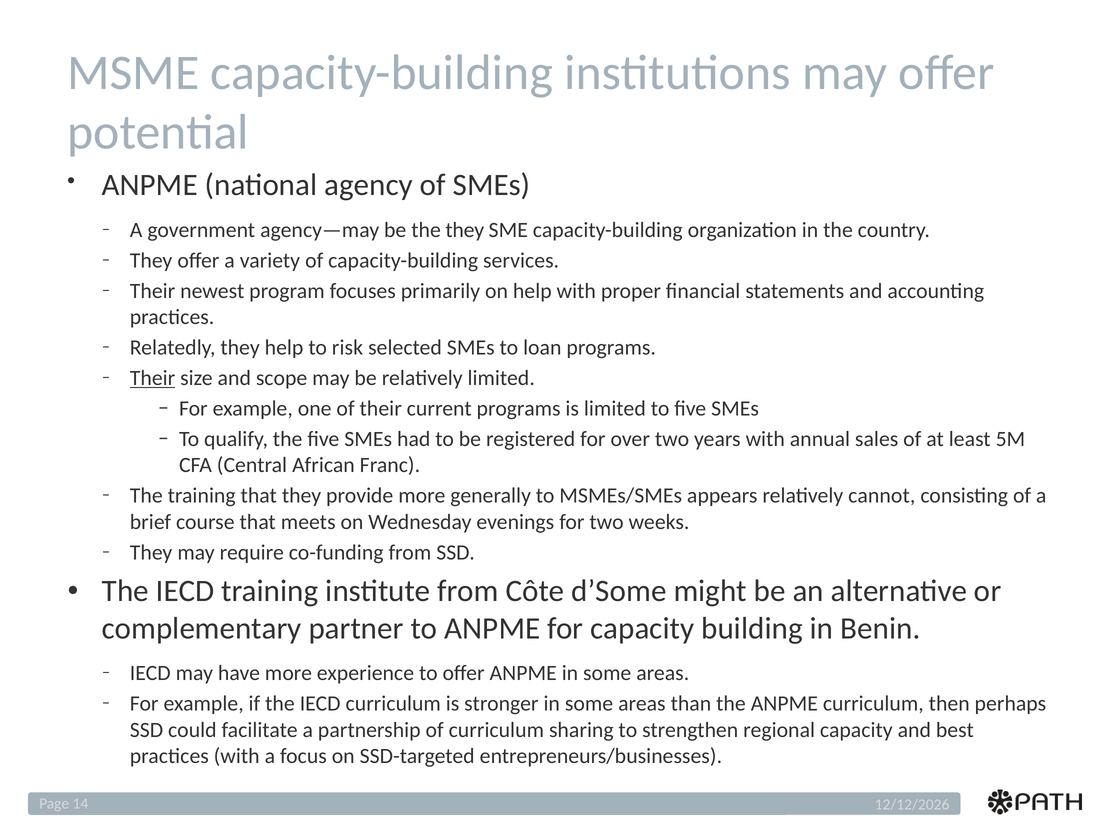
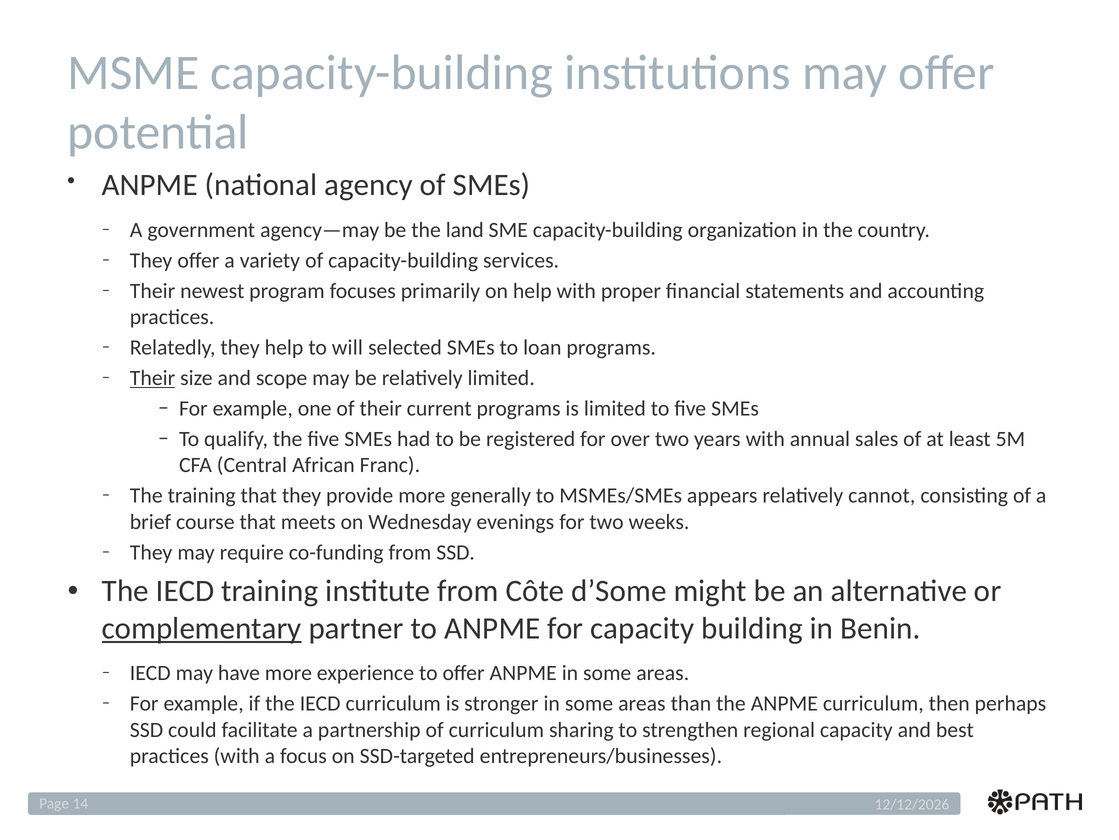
the they: they -> land (465, 230)
risk: risk -> will (347, 347)
complementary underline: none -> present (202, 628)
